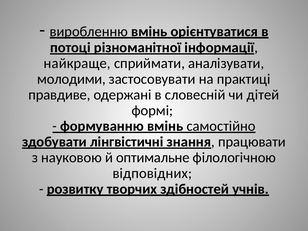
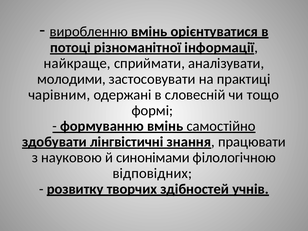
правдиве: правдиве -> чарівним (59, 95)
дітей: дітей -> тощо (263, 95)
оптимальне: оптимальне -> синонімами (153, 158)
